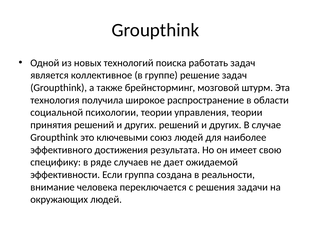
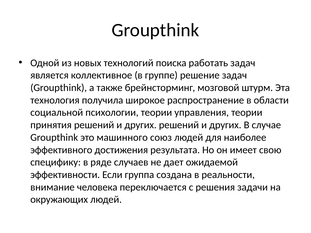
ключевыми: ключевыми -> машинного (122, 138)
